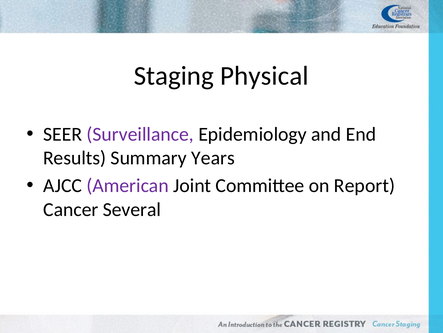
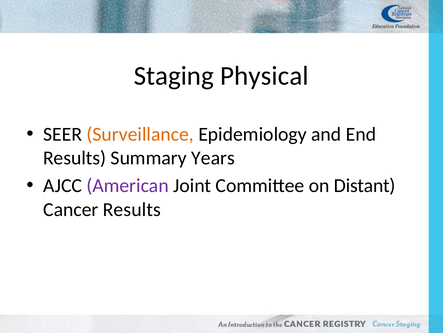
Surveillance colour: purple -> orange (140, 134)
Report: Report -> Distant (365, 185)
Cancer Several: Several -> Results (132, 209)
